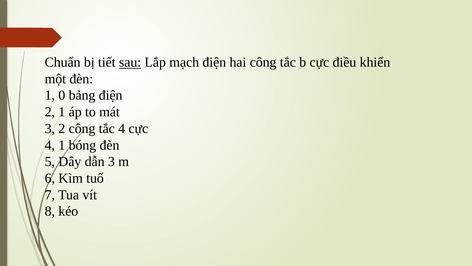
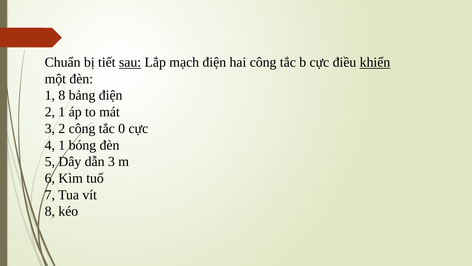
khiển underline: none -> present (375, 62)
1 0: 0 -> 8 (62, 95)
tắc 4: 4 -> 0 (122, 128)
